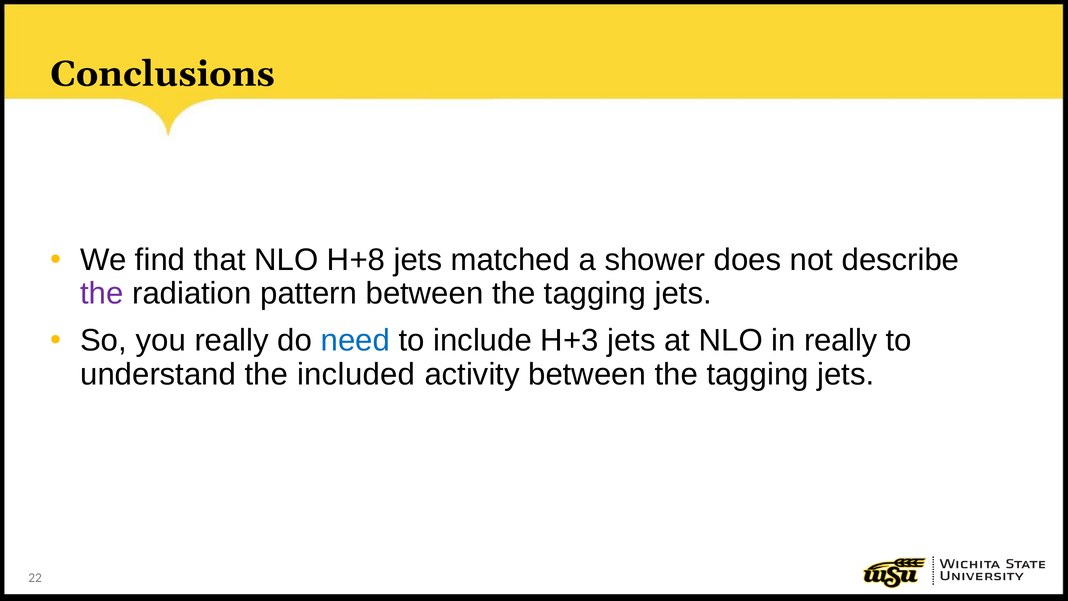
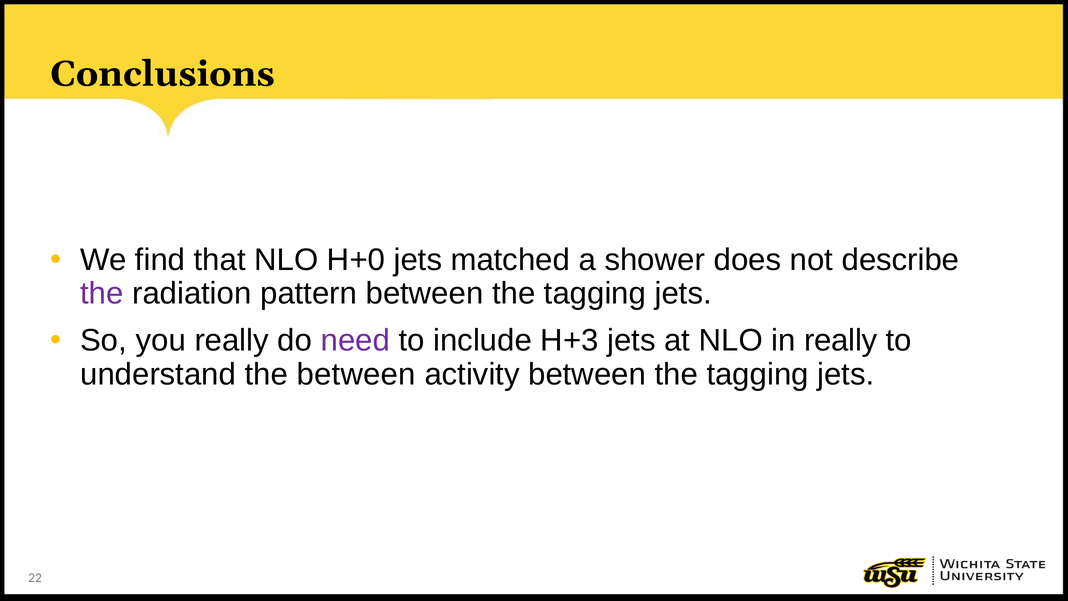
H+8: H+8 -> H+0 (356, 260)
need colour: blue -> purple (355, 341)
the included: included -> between (356, 374)
